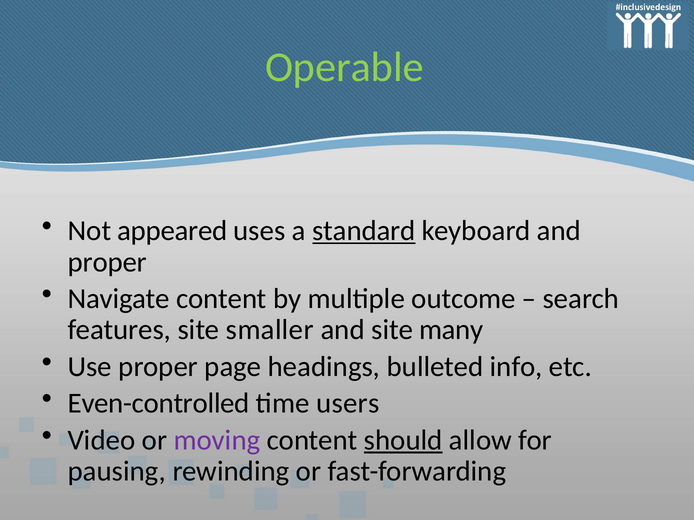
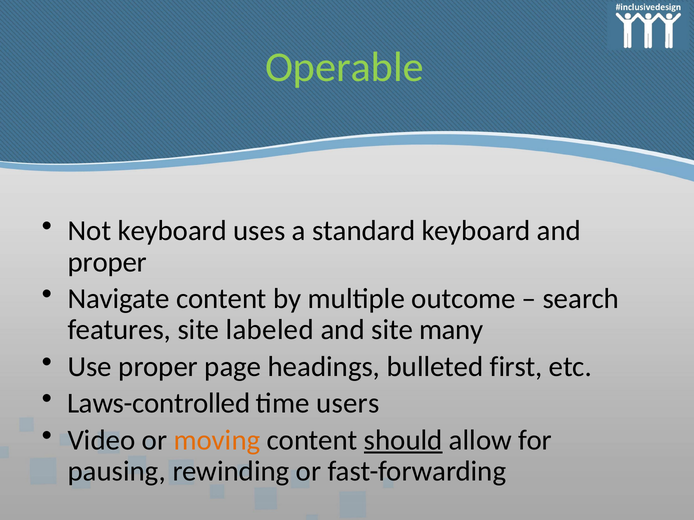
Not appeared: appeared -> keyboard (172, 231)
standard underline: present -> none (364, 231)
smaller: smaller -> labeled (270, 330)
info: info -> first (516, 367)
Even-controlled: Even-controlled -> Laws-controlled (159, 404)
moving colour: purple -> orange (217, 441)
